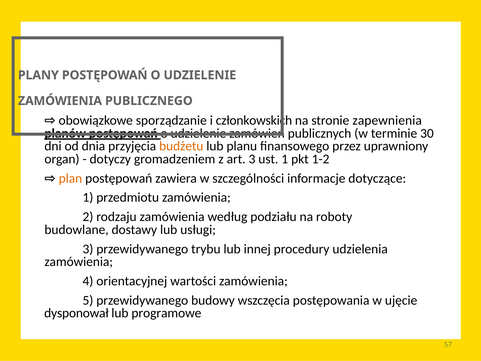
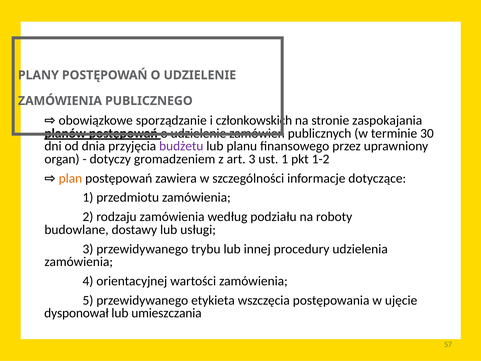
zapewnienia: zapewnienia -> zaspokajania (387, 120)
budżetu colour: orange -> purple (181, 146)
budowy: budowy -> etykieta (213, 300)
programowe: programowe -> umieszczania (166, 313)
